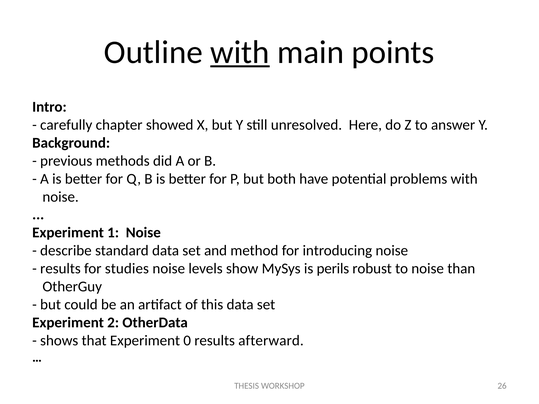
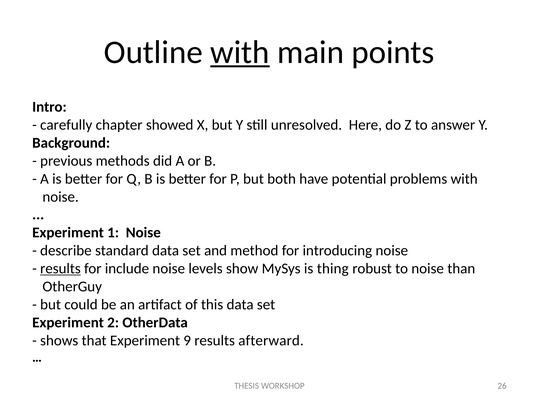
results underline: none -> present (60, 269)
studies: studies -> include (127, 269)
perils: perils -> thing (333, 269)
0: 0 -> 9 (187, 341)
